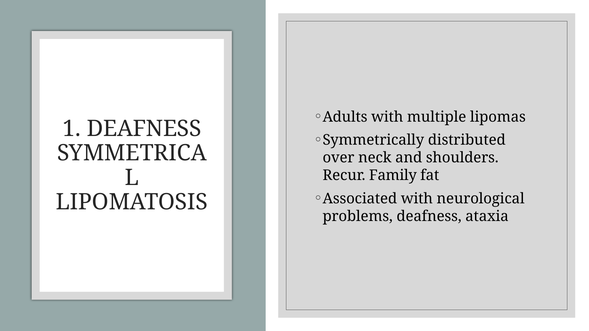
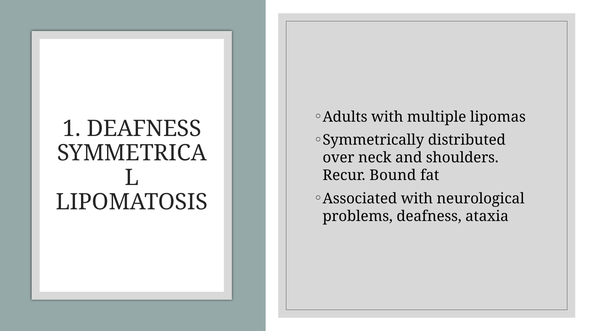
Family: Family -> Bound (393, 176)
